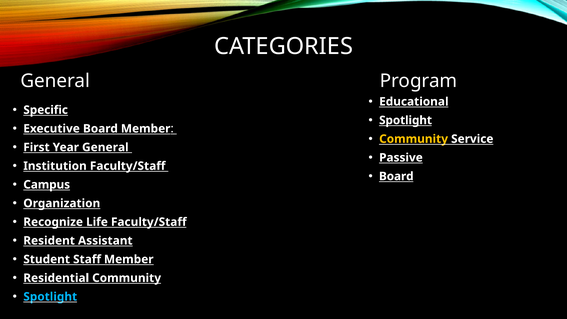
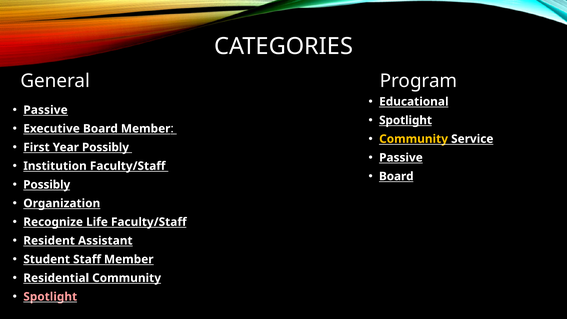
Specific: Specific -> Passive (46, 110)
Year General: General -> Possibly (105, 147)
Campus: Campus -> Possibly (47, 185)
Spotlight colour: light blue -> pink (50, 297)
